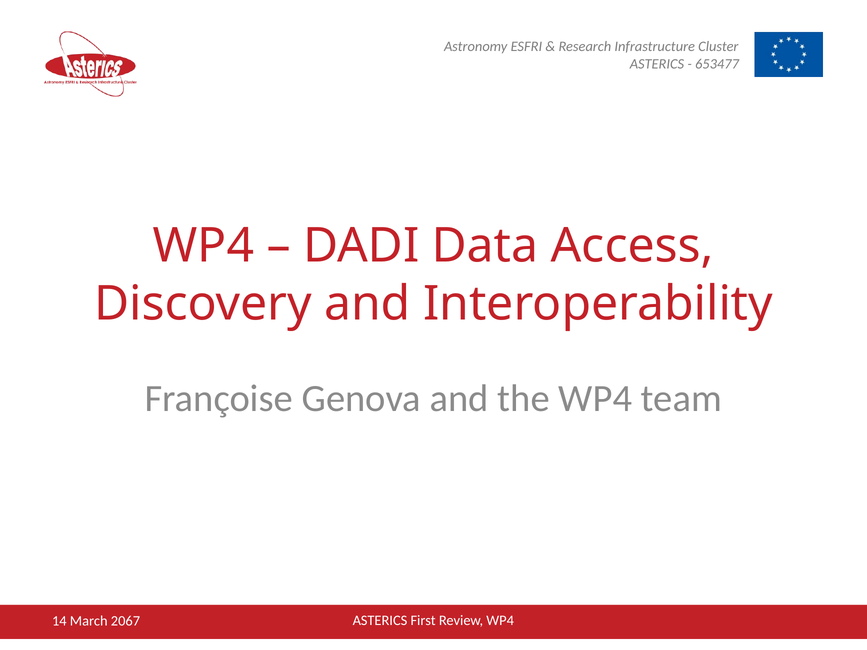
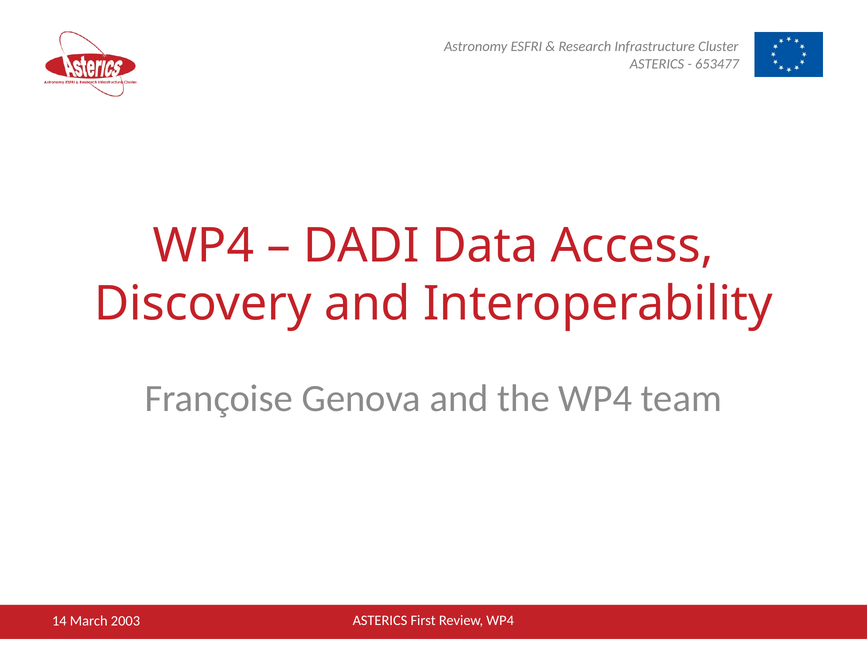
2067: 2067 -> 2003 (125, 621)
